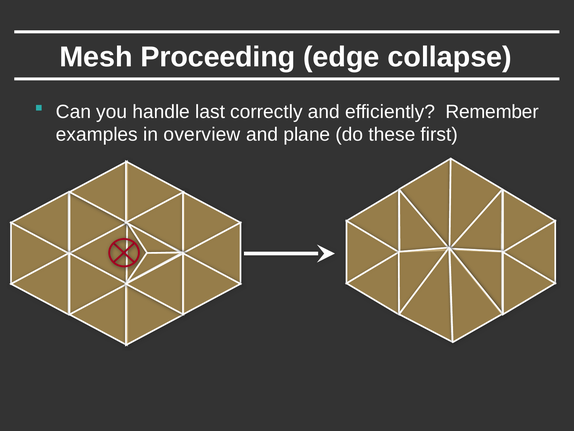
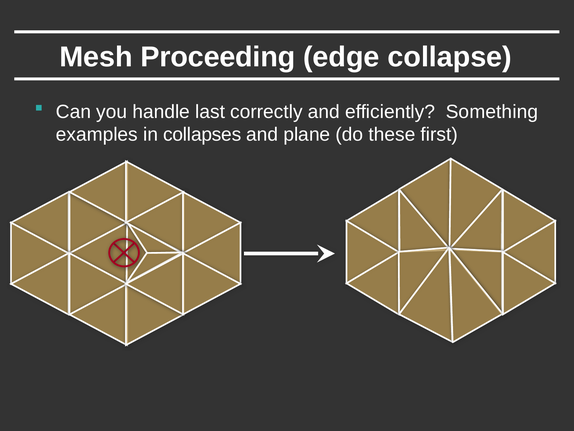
Remember: Remember -> Something (492, 112)
overview: overview -> collapses (202, 135)
